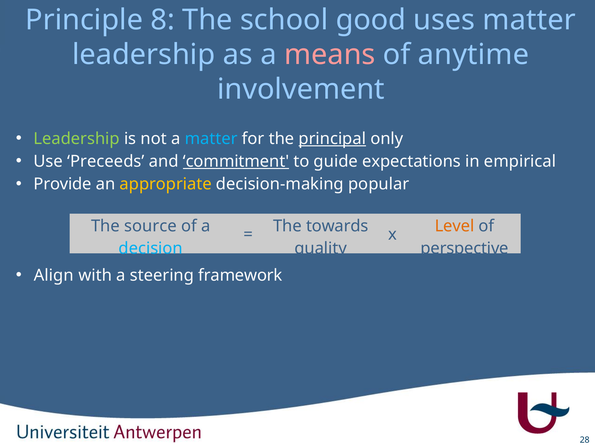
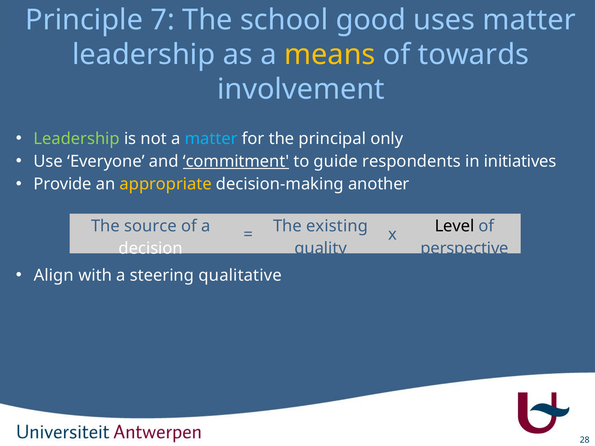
8: 8 -> 7 (163, 20)
means colour: pink -> yellow (330, 55)
anytime: anytime -> towards (474, 55)
principal underline: present -> none (332, 139)
Preceeds: Preceeds -> Everyone (106, 161)
expectations: expectations -> respondents (411, 161)
empirical: empirical -> initiatives (520, 161)
popular: popular -> another (379, 184)
towards: towards -> existing (337, 226)
Level colour: orange -> black (455, 226)
decision colour: light blue -> white (151, 249)
framework: framework -> qualitative (240, 276)
